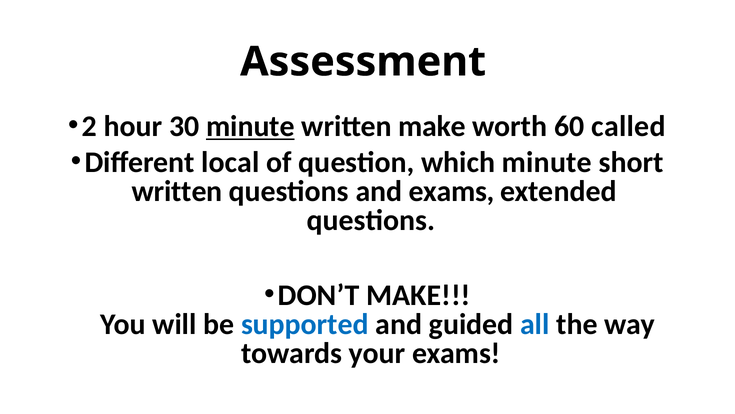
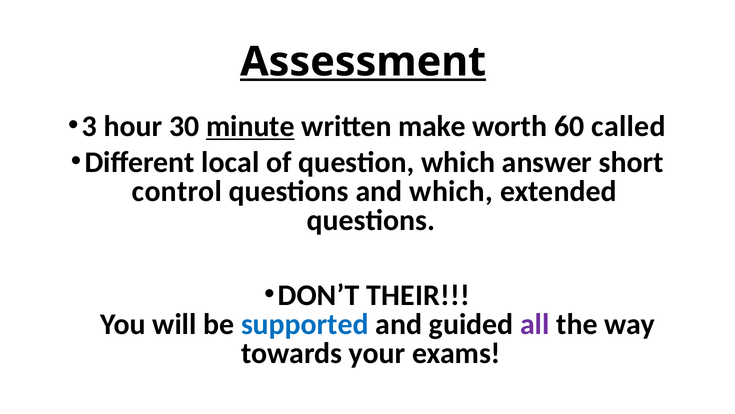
Assessment underline: none -> present (363, 62)
2: 2 -> 3 (89, 126)
which minute: minute -> answer (547, 162)
written: written -> control (177, 191)
and exams: exams -> which (451, 191)
DON’T MAKE: MAKE -> THEIR (418, 295)
all colour: blue -> purple (535, 324)
